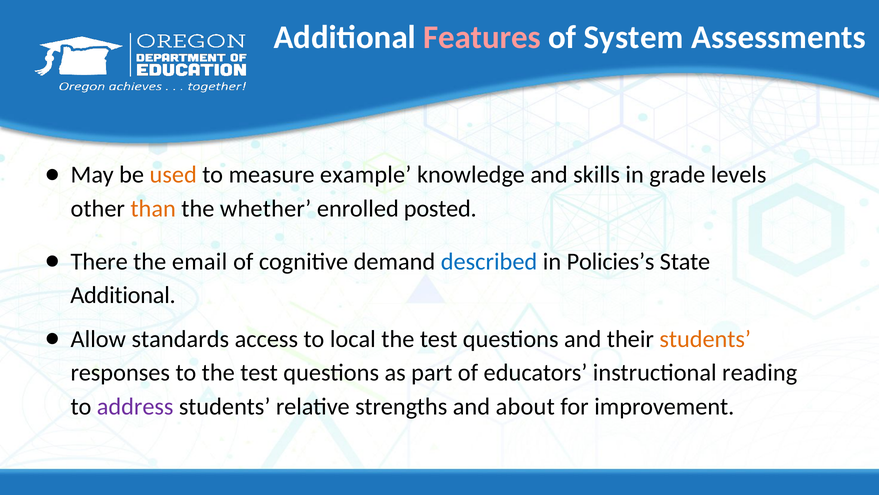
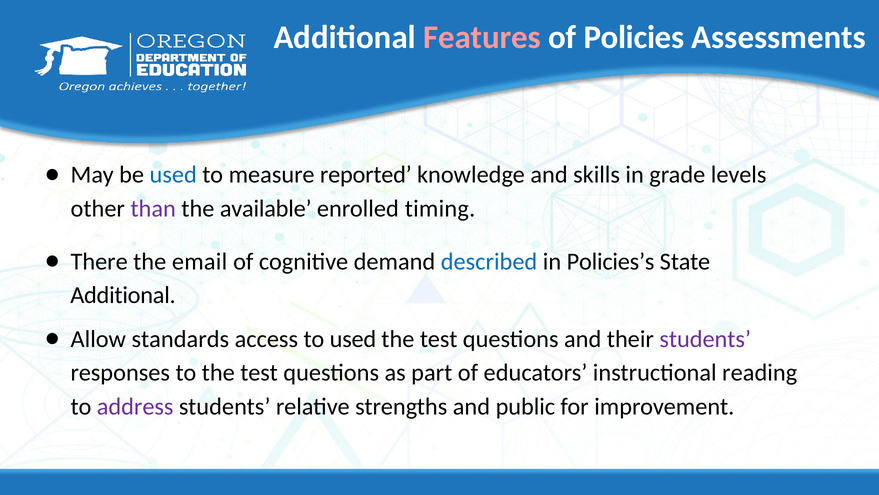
System: System -> Policies (634, 37)
used colour: orange -> blue (173, 175)
example: example -> reported (366, 175)
than colour: orange -> purple (153, 208)
whether: whether -> available (266, 208)
posted: posted -> timing (440, 208)
to local: local -> used (353, 339)
students colour: orange -> purple (705, 339)
about: about -> public (525, 406)
